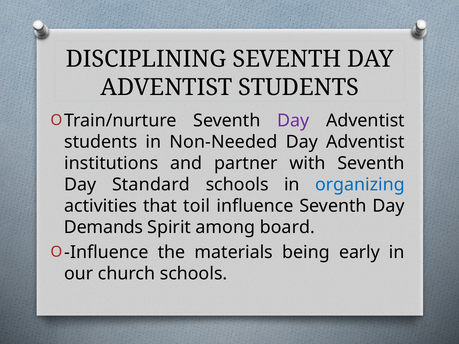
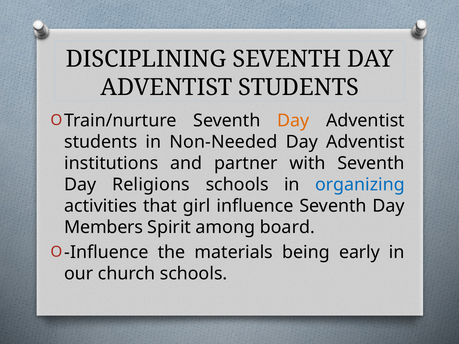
Day colour: purple -> orange (293, 121)
Standard: Standard -> Religions (151, 185)
toil: toil -> girl (197, 206)
Demands: Demands -> Members (104, 227)
